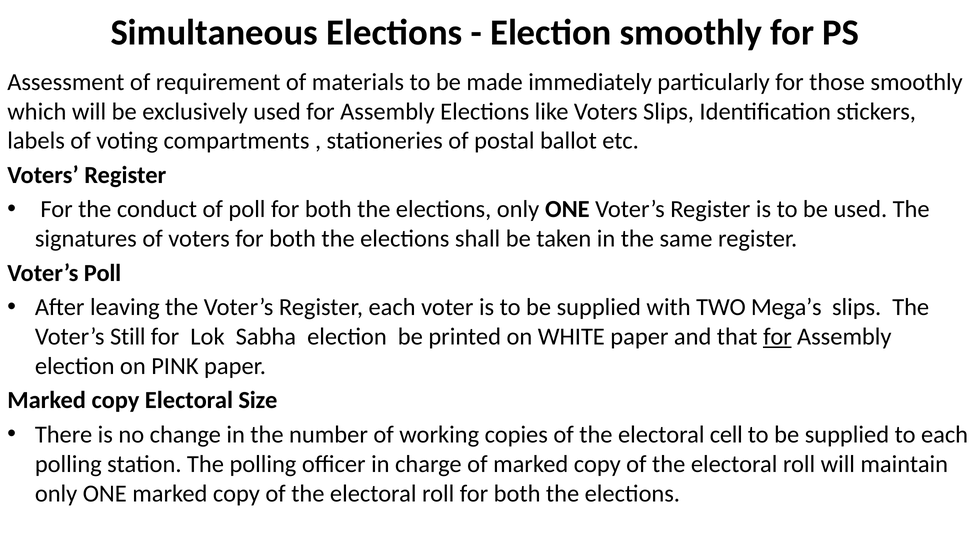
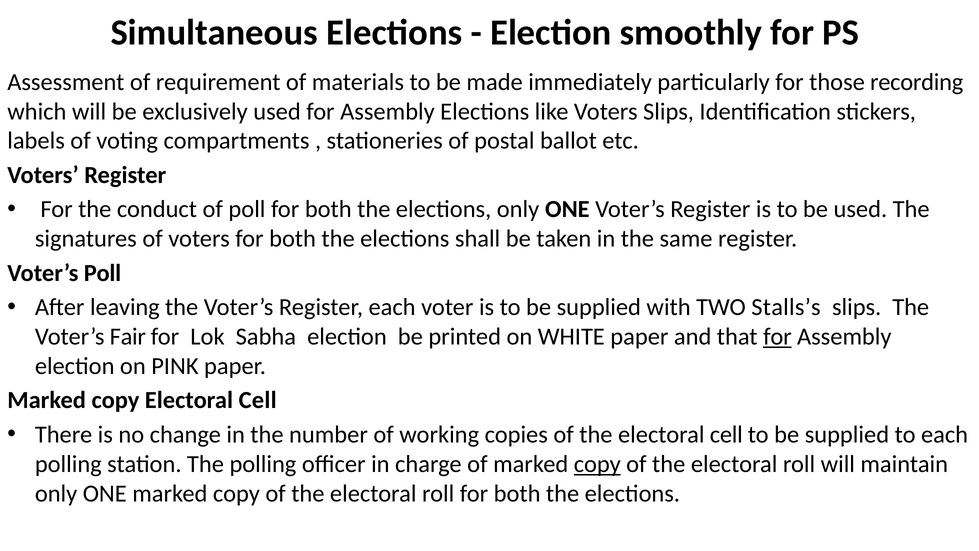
those smoothly: smoothly -> recording (917, 82)
Mega’s: Mega’s -> Stalls’s (786, 307)
Still: Still -> Fair (128, 337)
copy Electoral Size: Size -> Cell (258, 400)
copy underline: none -> present (597, 464)
